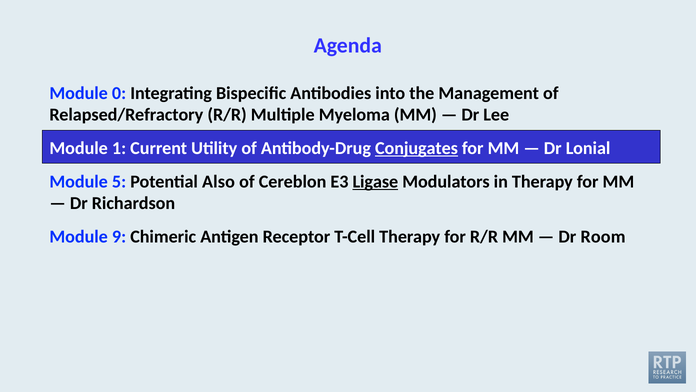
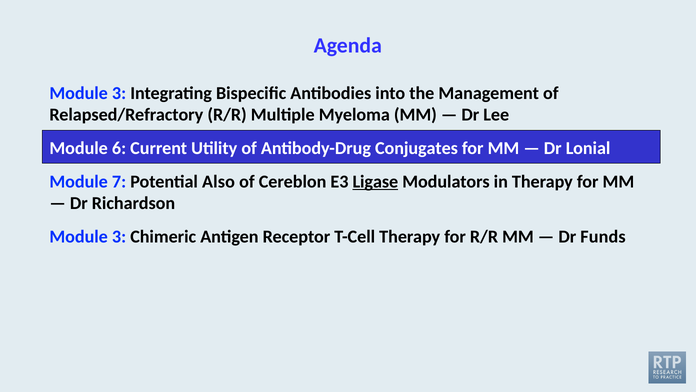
0: 0 -> 3 (119, 93)
1: 1 -> 6 (119, 148)
Conjugates underline: present -> none (417, 148)
5: 5 -> 7 (119, 181)
9: 9 -> 3 (119, 236)
Room: Room -> Funds (603, 236)
